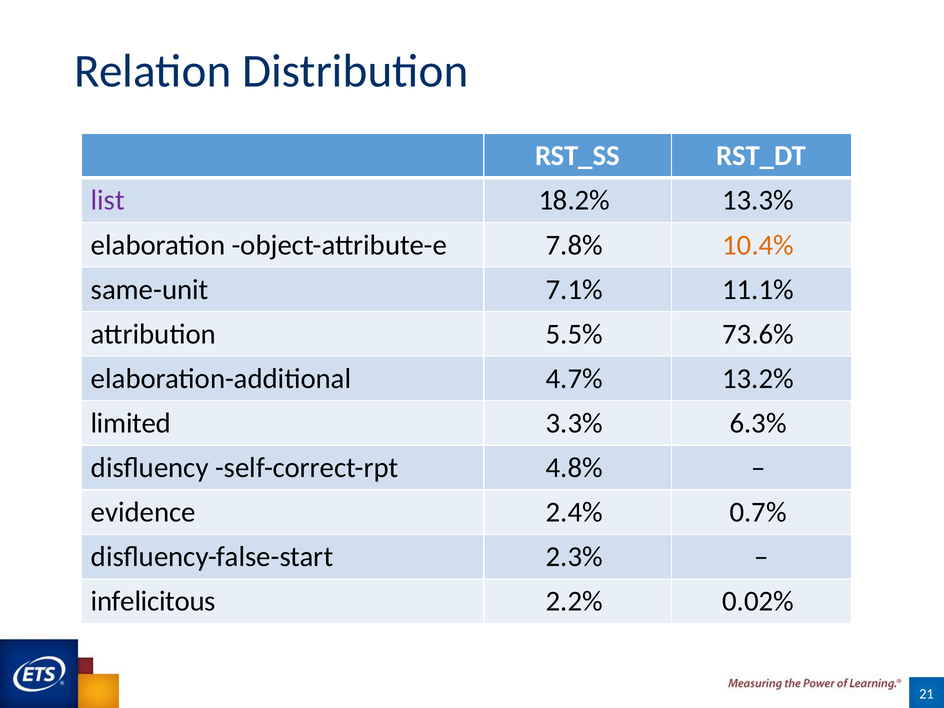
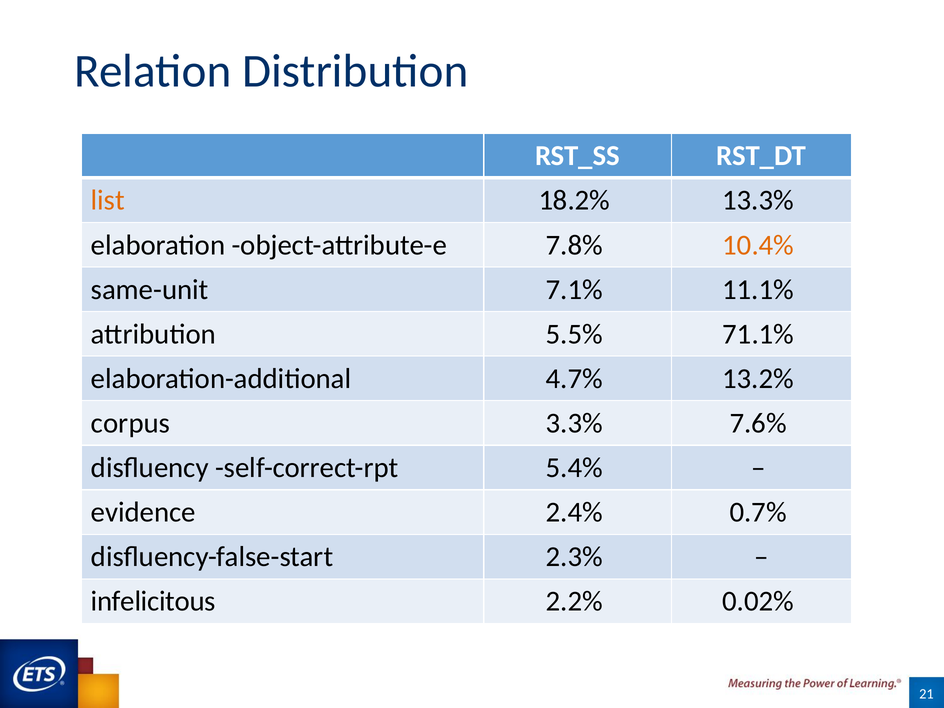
list colour: purple -> orange (108, 200)
73.6%: 73.6% -> 71.1% (758, 334)
limited: limited -> corpus (131, 423)
6.3%: 6.3% -> 7.6% (758, 423)
4.8%: 4.8% -> 5.4% (574, 468)
